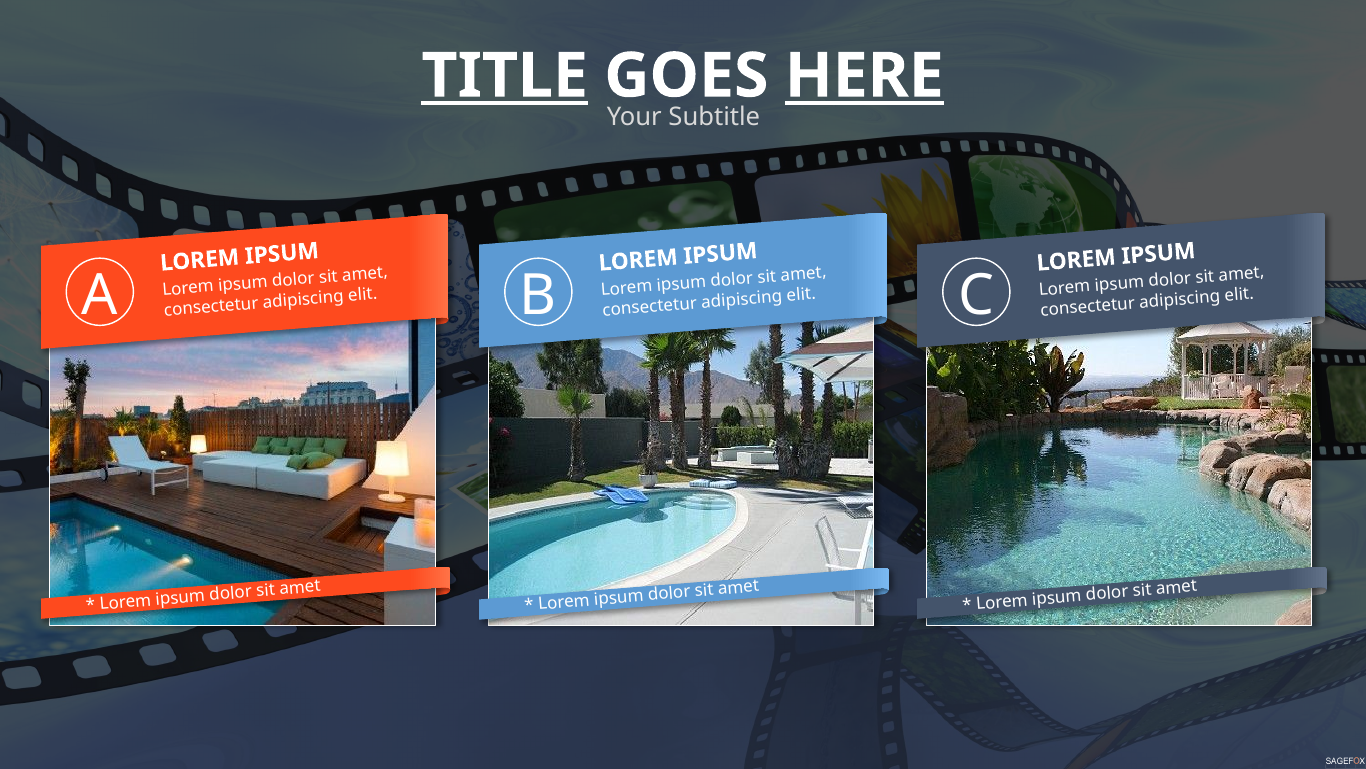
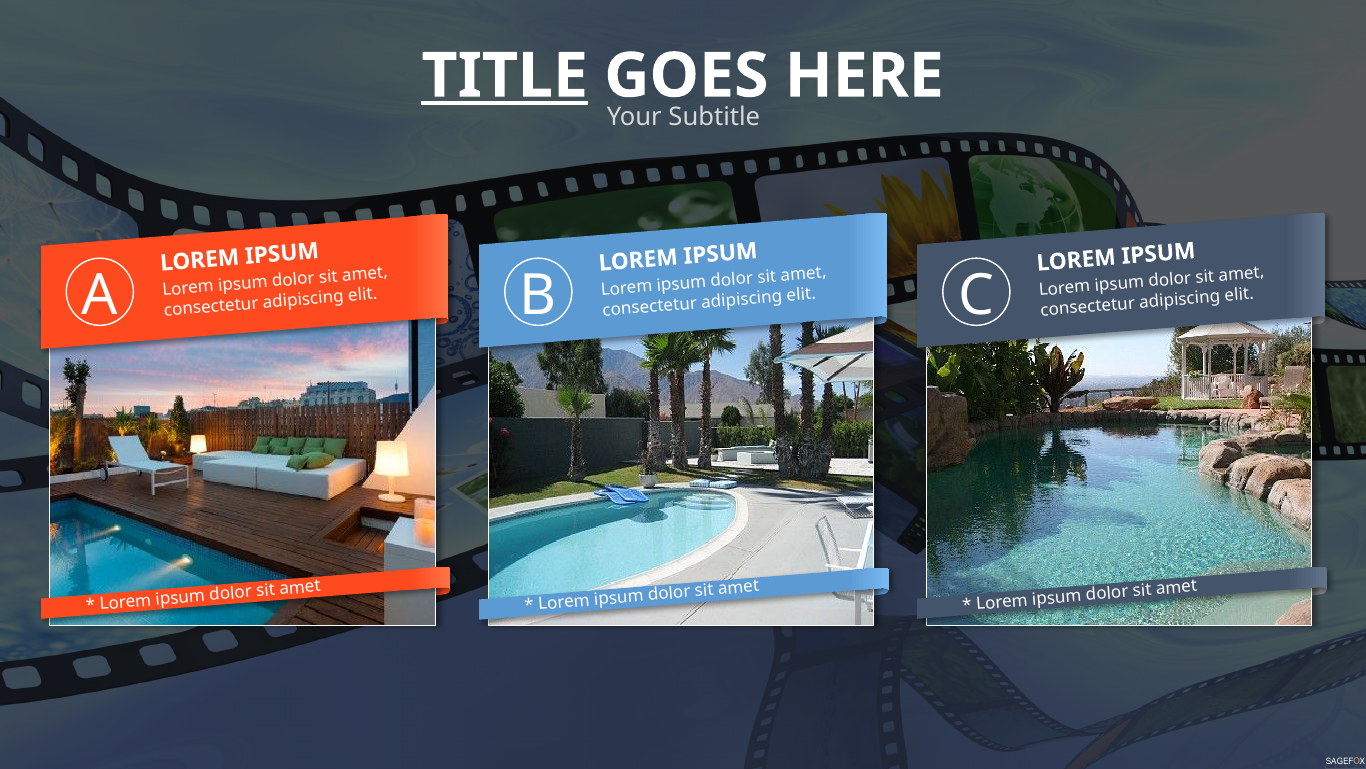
HERE underline: present -> none (864, 76)
